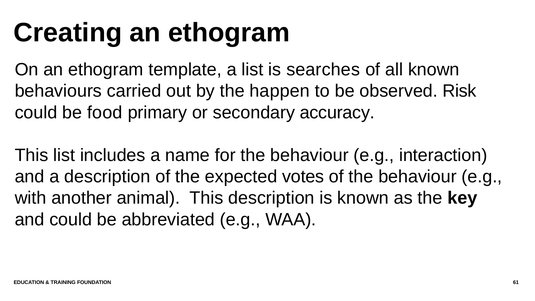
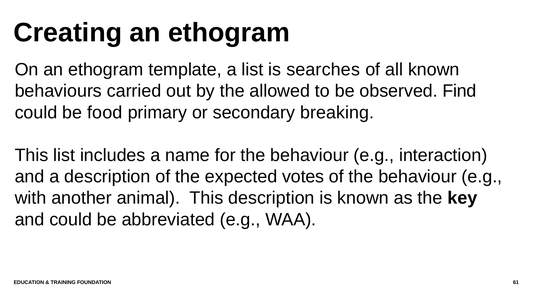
happen: happen -> allowed (280, 91)
Risk: Risk -> Find (459, 91)
accuracy: accuracy -> breaking (337, 112)
